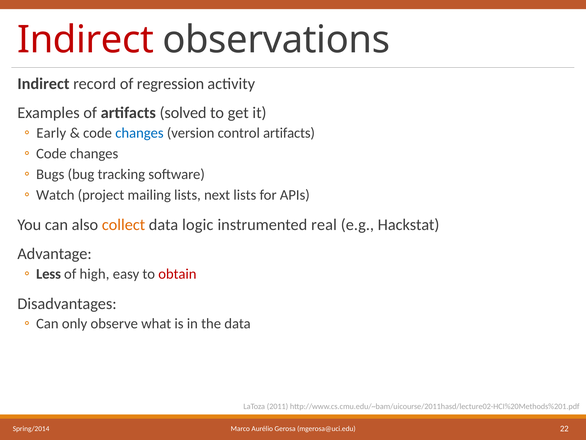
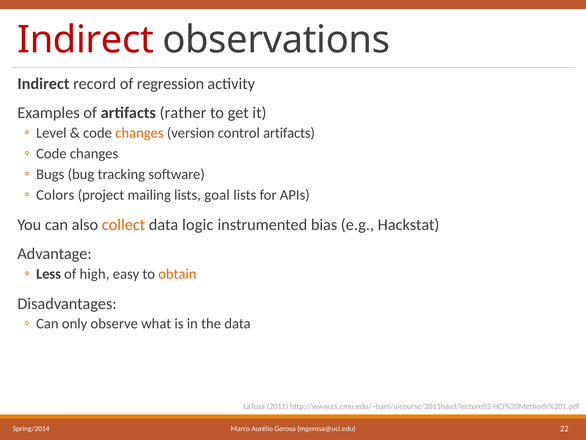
solved: solved -> rather (183, 113)
Early: Early -> Level (51, 133)
changes colour: blue -> orange (139, 133)
Watch: Watch -> Colors (55, 195)
next: next -> goal (217, 195)
real: real -> bias (324, 225)
obtain colour: red -> orange (177, 274)
